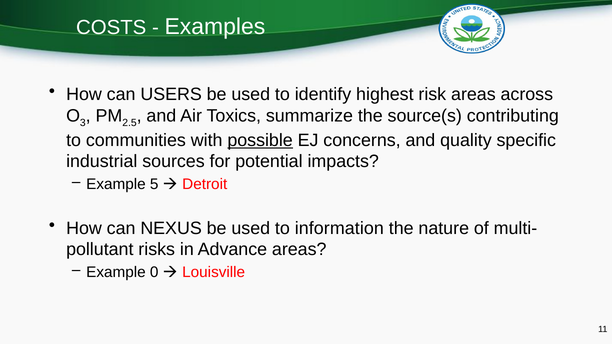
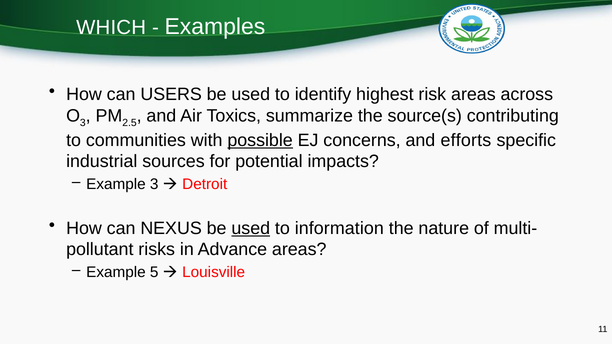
COSTS: COSTS -> WHICH (111, 27)
quality: quality -> efforts (466, 140)
Example 5: 5 -> 3 (154, 184)
used underline: none -> present (251, 228)
0: 0 -> 5 (154, 272)
